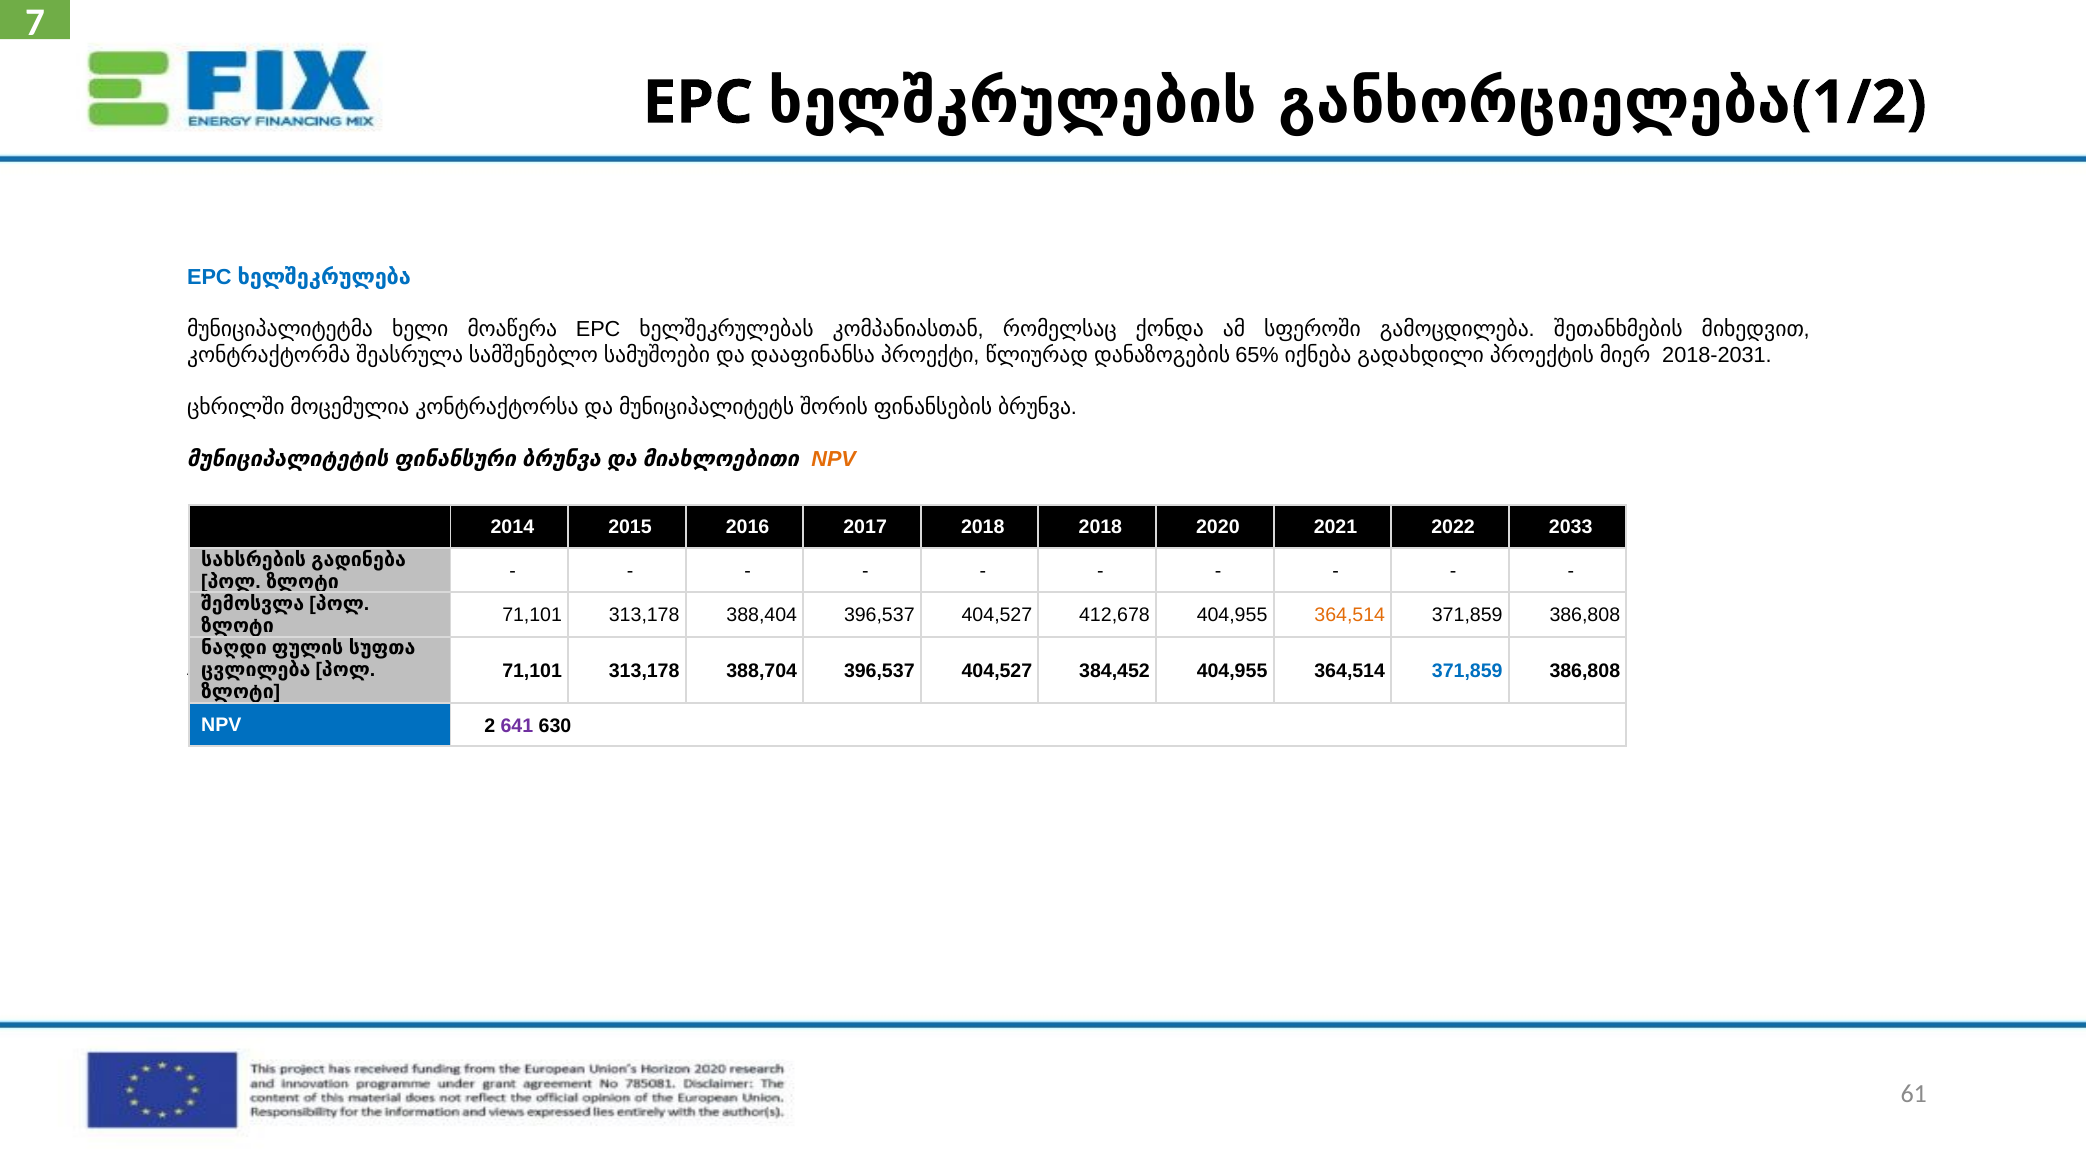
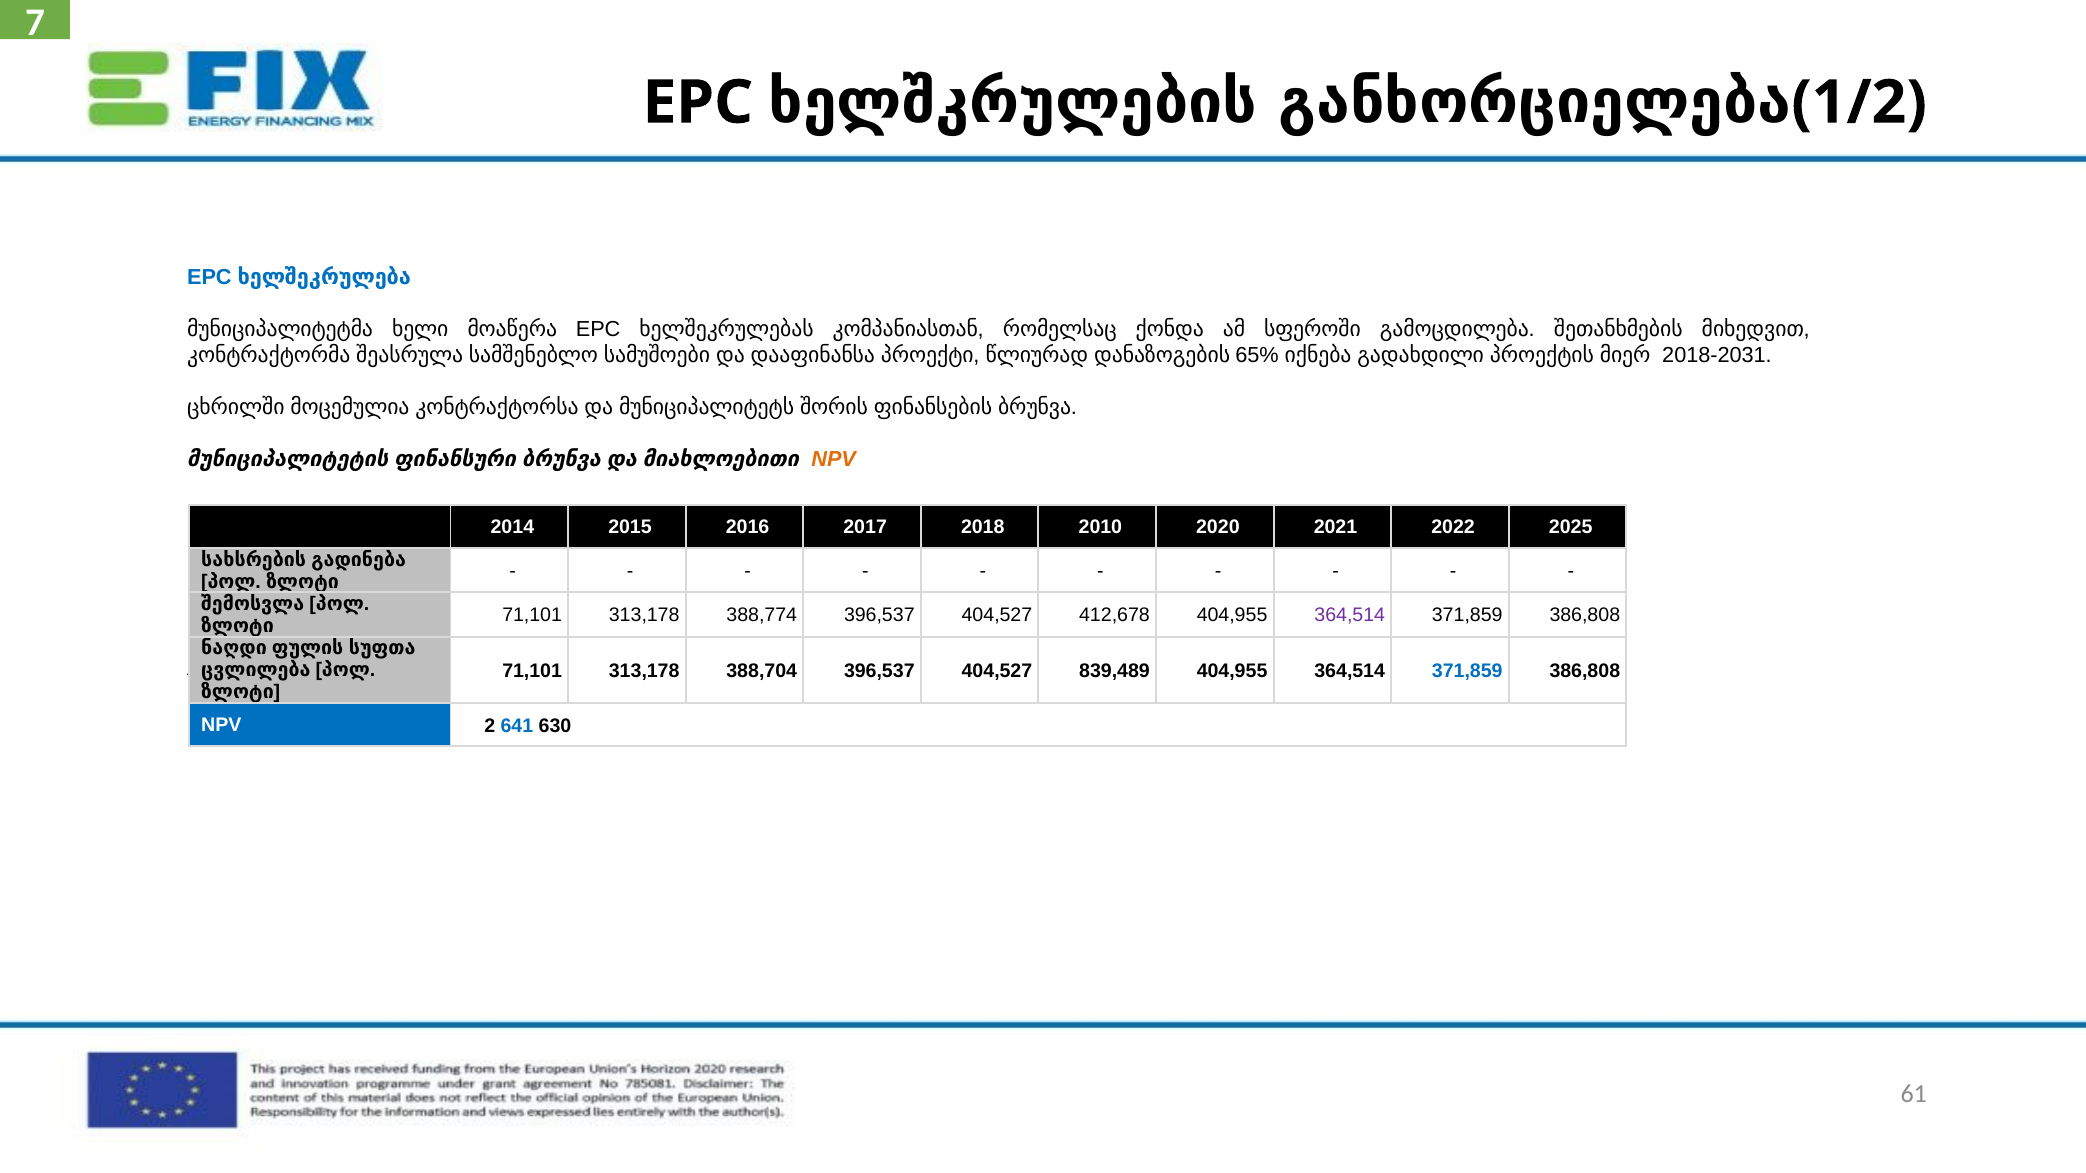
2018 2018: 2018 -> 2010 (1100, 527)
2033: 2033 -> 2025 (1571, 527)
388,404: 388,404 -> 388,774 (762, 616)
364,514 colour: orange -> purple (1350, 616)
384,452: 384,452 -> 839,489 (1115, 671)
641 colour: purple -> blue (517, 726)
